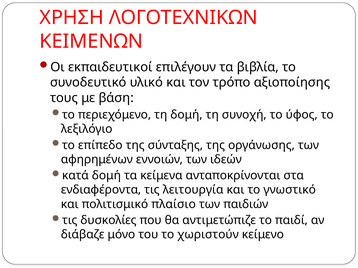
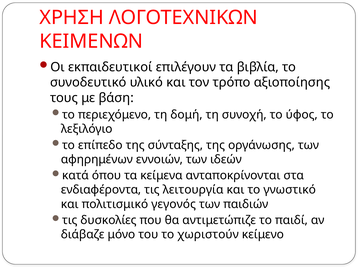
κατά δομή: δομή -> όπου (106, 176)
πλαίσιο: πλαίσιο -> γεγονός (174, 204)
